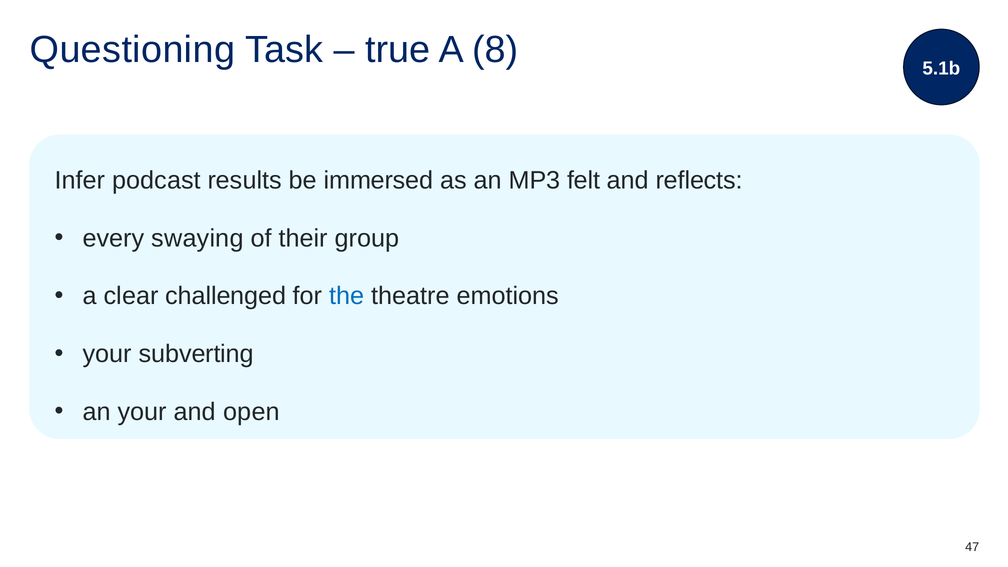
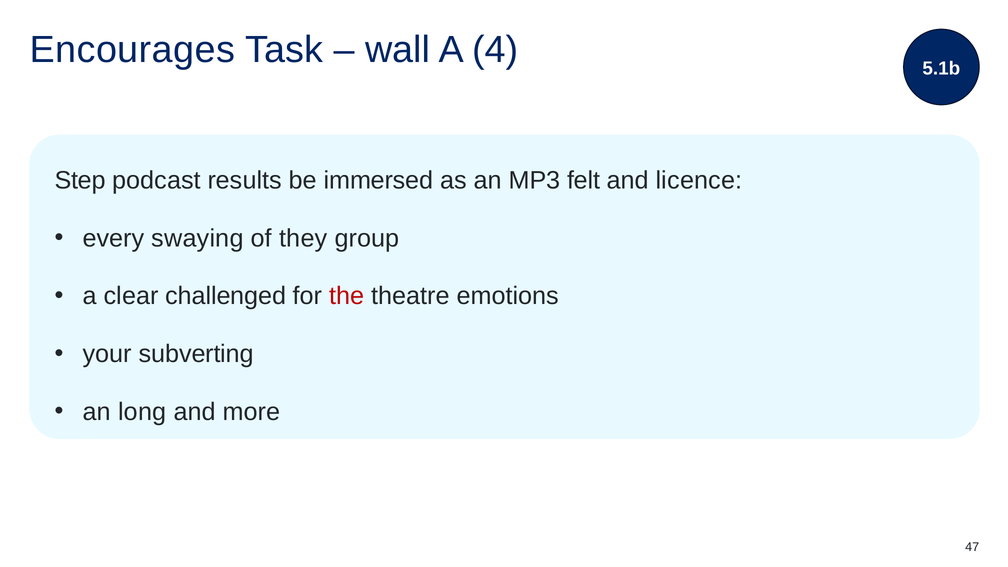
Questioning: Questioning -> Encourages (132, 50)
true: true -> wall (398, 50)
8: 8 -> 4 (495, 50)
Infer: Infer -> Step (80, 180)
reflects: reflects -> licence (699, 180)
their: their -> they (303, 238)
the colour: blue -> red (347, 296)
an your: your -> long (142, 412)
open: open -> more (252, 412)
